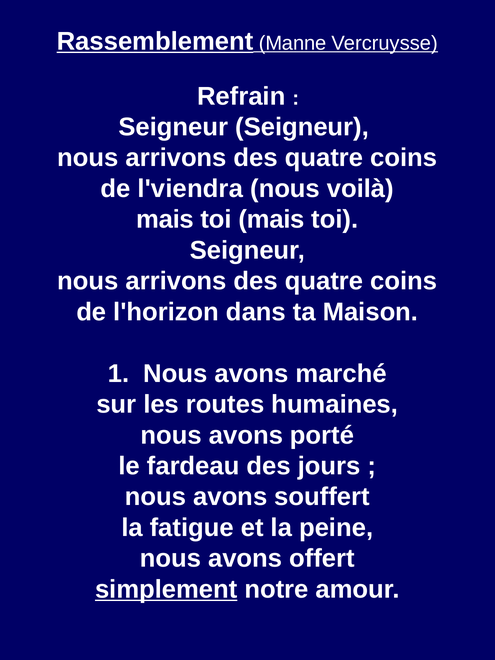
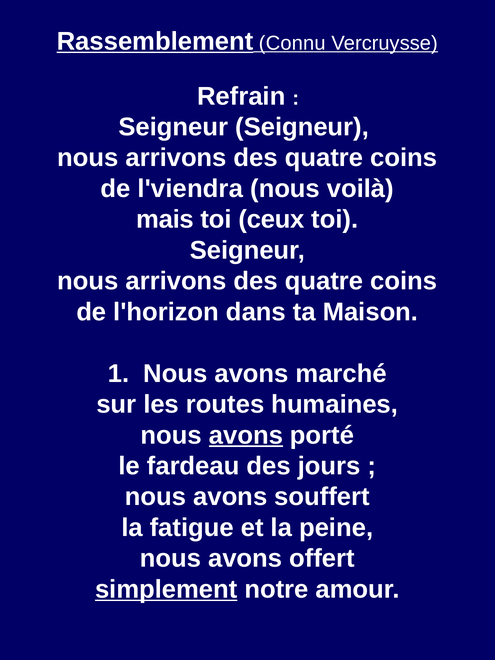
Manne: Manne -> Connu (292, 43)
toi mais: mais -> ceux (272, 219)
avons underline: none -> present (246, 435)
